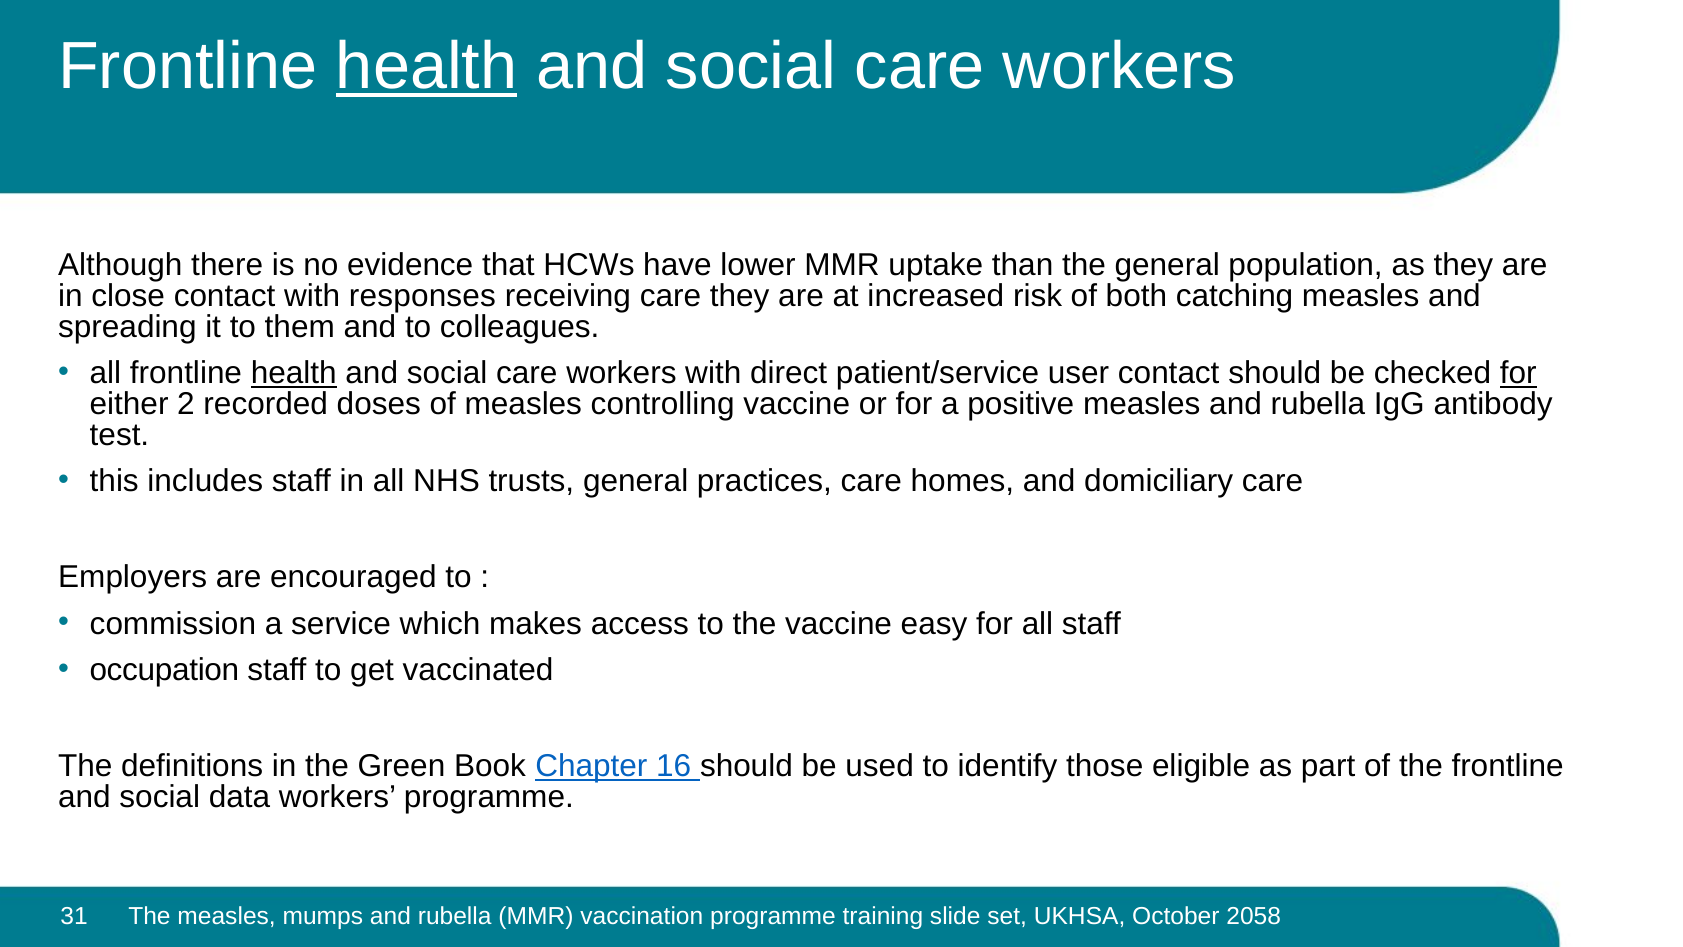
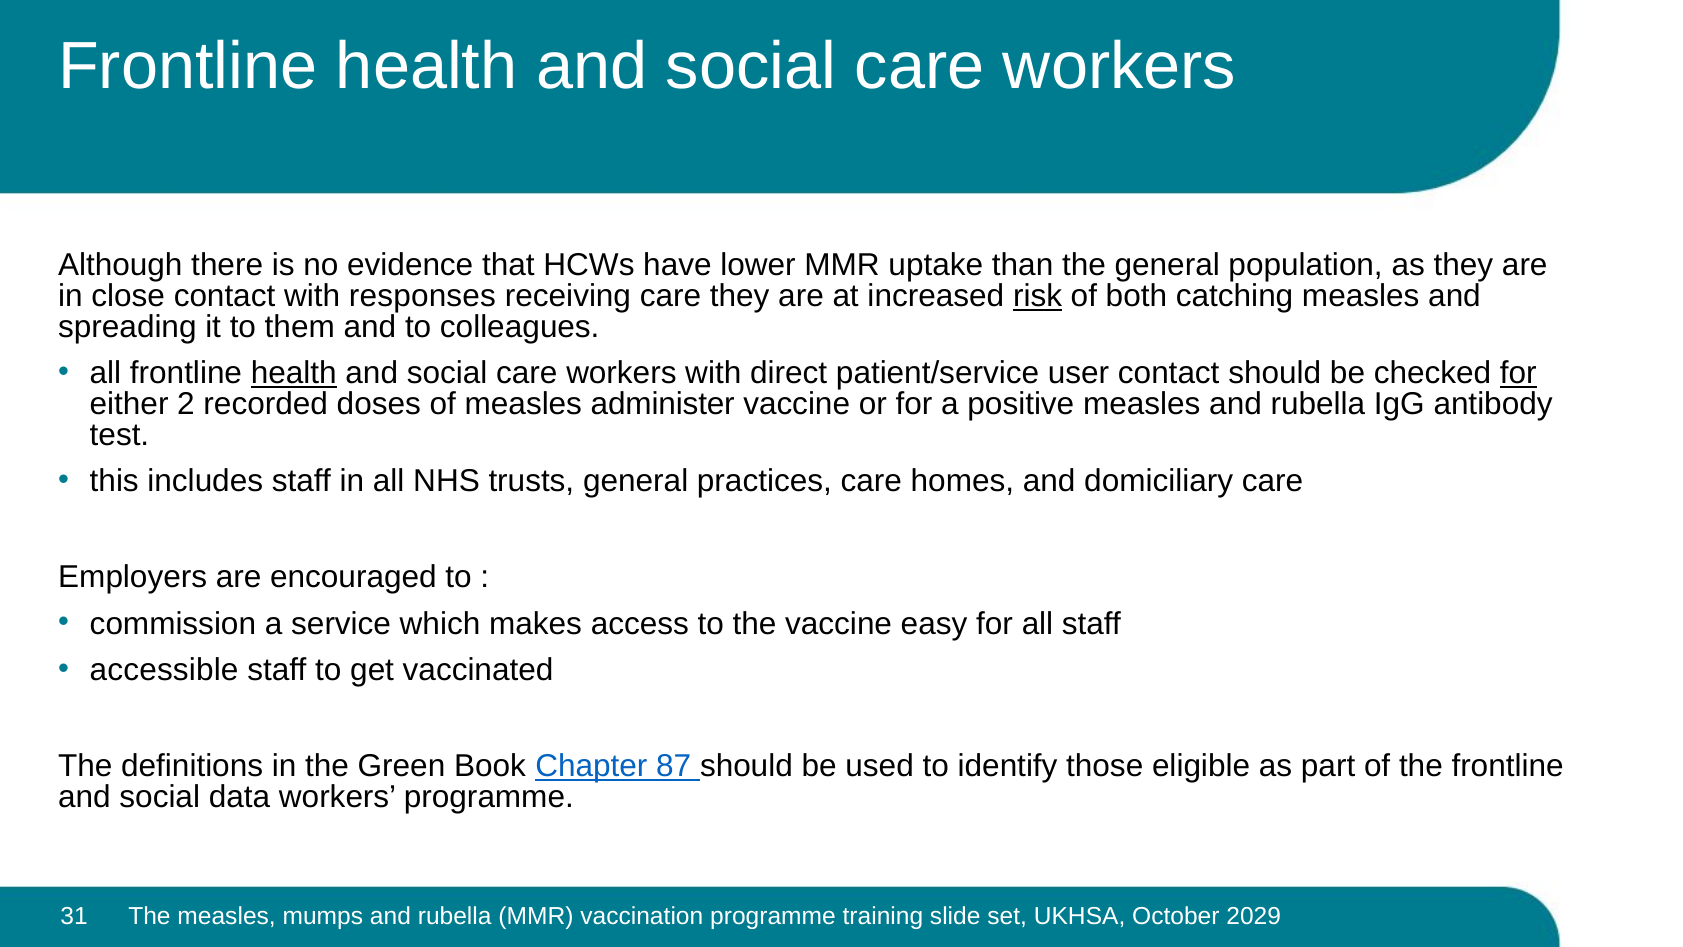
health underline: present -> none (427, 67)
risk underline: none -> present (1038, 296)
controlling: controlling -> administer (663, 404)
occupation: occupation -> accessible (164, 670)
16: 16 -> 87 (674, 766)
2058: 2058 -> 2029 (1254, 916)
